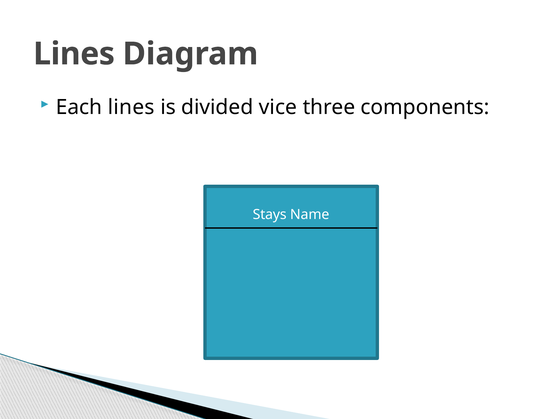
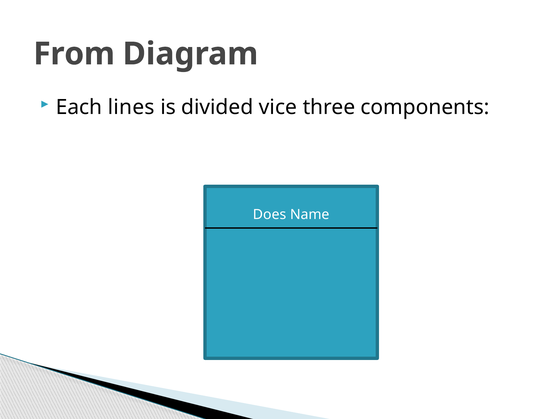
Lines: Lines -> From (74, 54)
Stays: Stays -> Does (270, 215)
